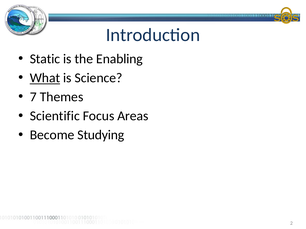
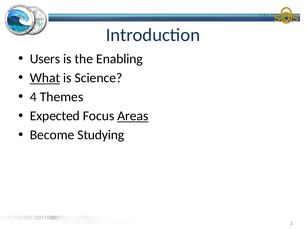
Static: Static -> Users (45, 59)
7: 7 -> 4 (33, 97)
Scientific: Scientific -> Expected (55, 116)
Areas underline: none -> present (133, 116)
